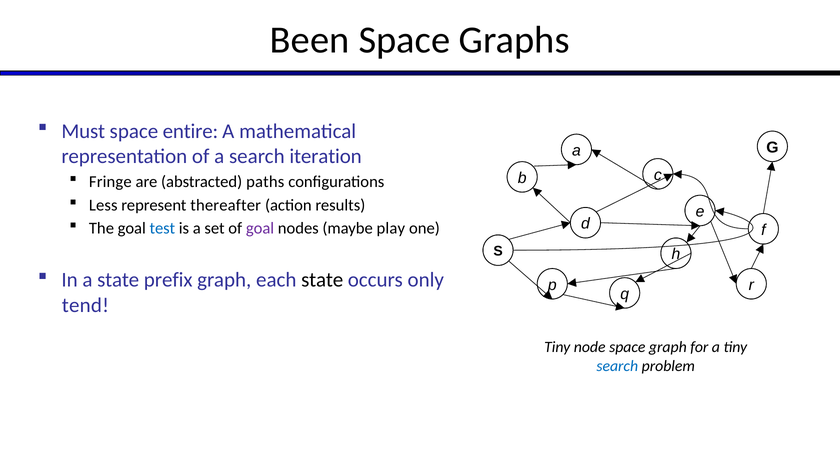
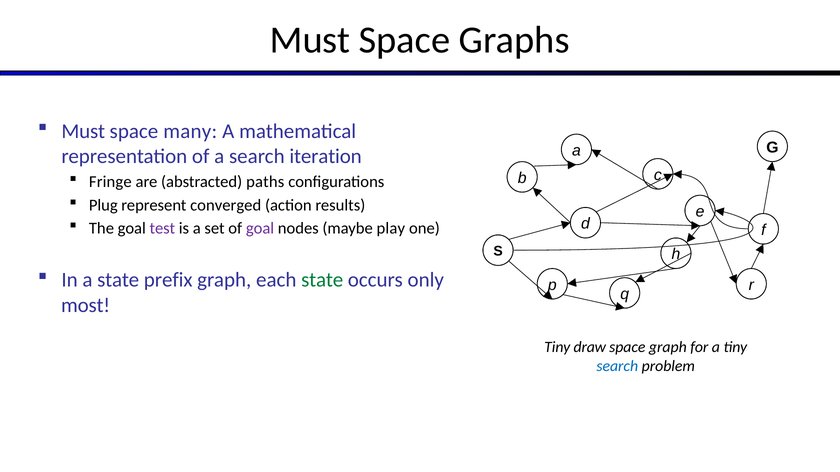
Been: Been -> Must (310, 40)
entire: entire -> many (190, 131)
Less: Less -> Plug (103, 205)
thereafter: thereafter -> converged (226, 205)
test colour: blue -> purple (162, 229)
state colour: black -> green (322, 280)
tend: tend -> most (86, 306)
node: node -> draw (590, 347)
